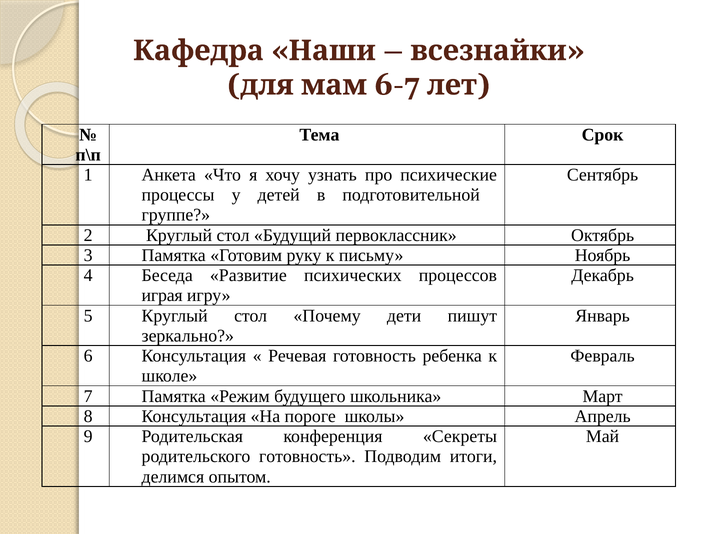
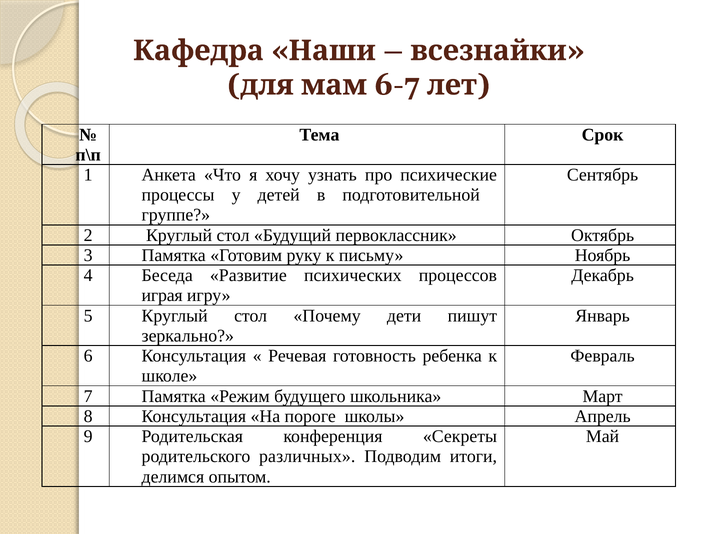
родительского готовность: готовность -> различных (307, 457)
